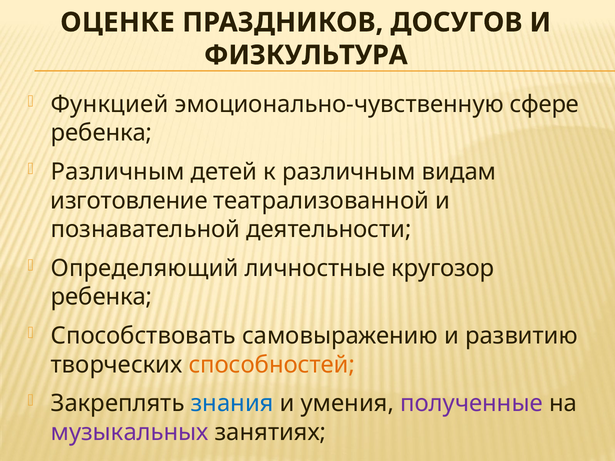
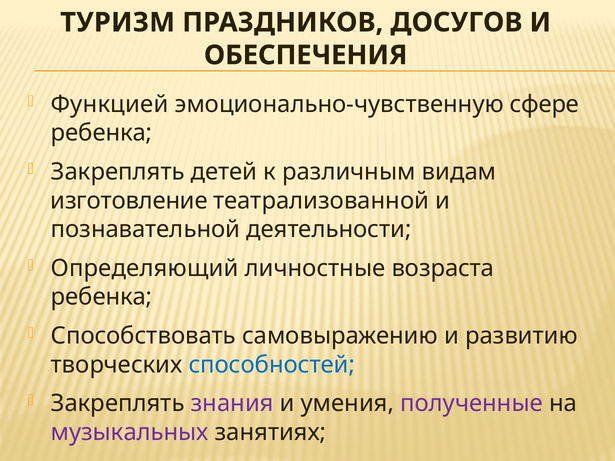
ОЦЕНКЕ: ОЦЕНКЕ -> ТУРИЗМ (118, 22)
ФИЗКУЛЬТУРА: ФИЗКУЛЬТУРА -> ОБЕСПЕЧЕНИЯ (306, 55)
Различным: Различным -> Закреплять (118, 172)
кругозор: кругозор -> возраста (443, 268)
способностей colour: orange -> blue (272, 365)
знания colour: blue -> purple (232, 404)
